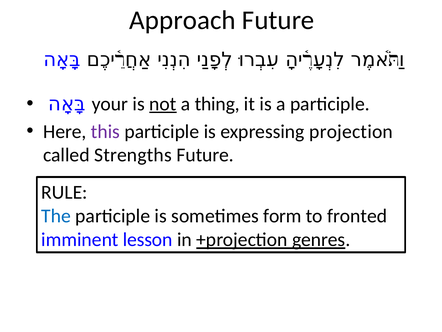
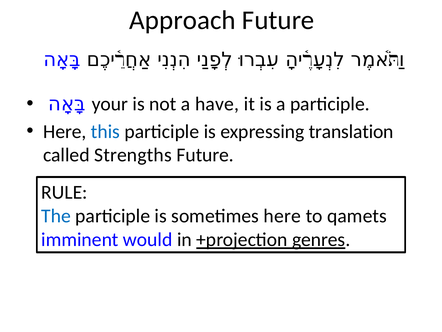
not underline: present -> none (163, 104)
thing: thing -> have (217, 104)
this colour: purple -> blue (105, 131)
projection: projection -> translation (351, 131)
sometimes form: form -> here (282, 216)
fronted: fronted -> qamets (357, 216)
lesson: lesson -> would (148, 239)
